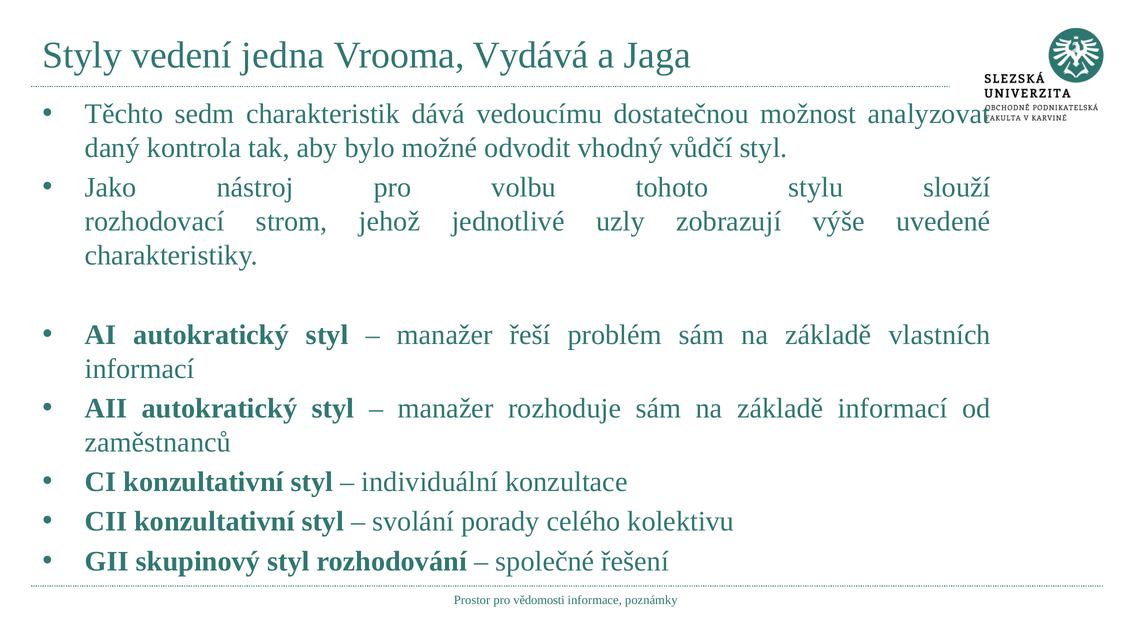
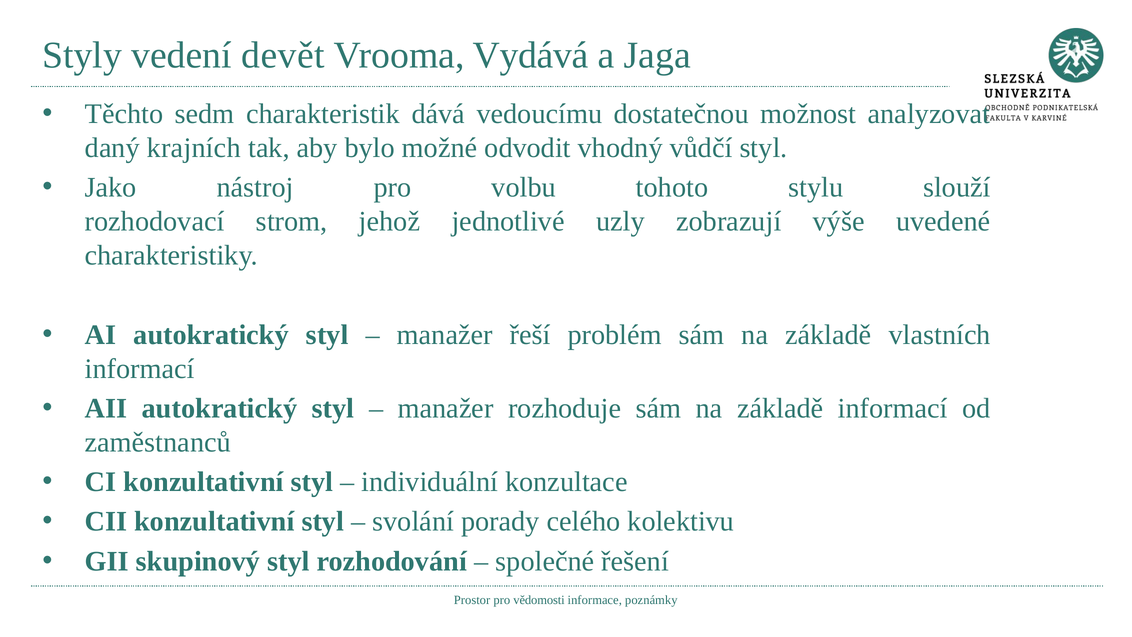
jedna: jedna -> devět (283, 55)
kontrola: kontrola -> krajních (194, 148)
